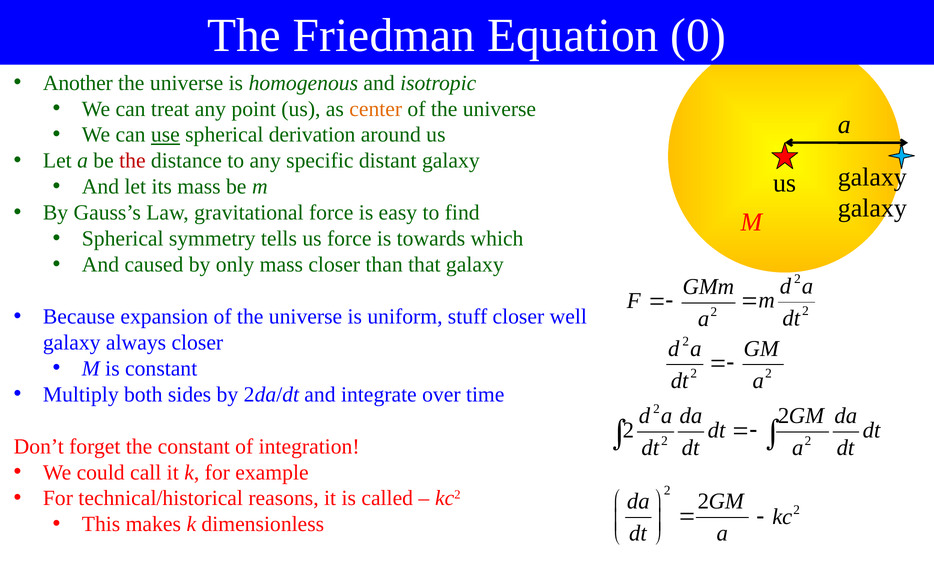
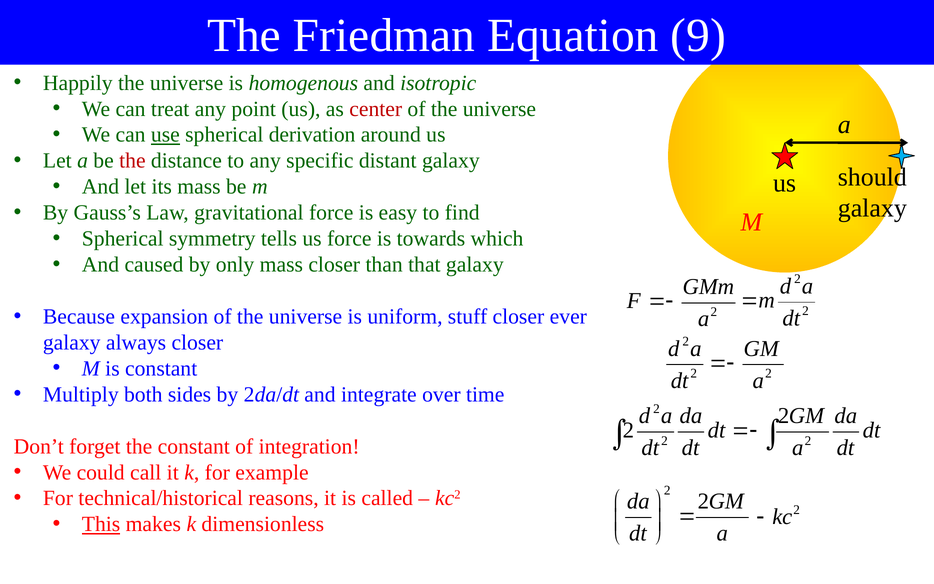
0: 0 -> 9 (698, 36)
Another: Another -> Happily (78, 83)
center colour: orange -> red (376, 109)
us galaxy: galaxy -> should (872, 177)
well: well -> ever (568, 316)
This underline: none -> present (101, 524)
